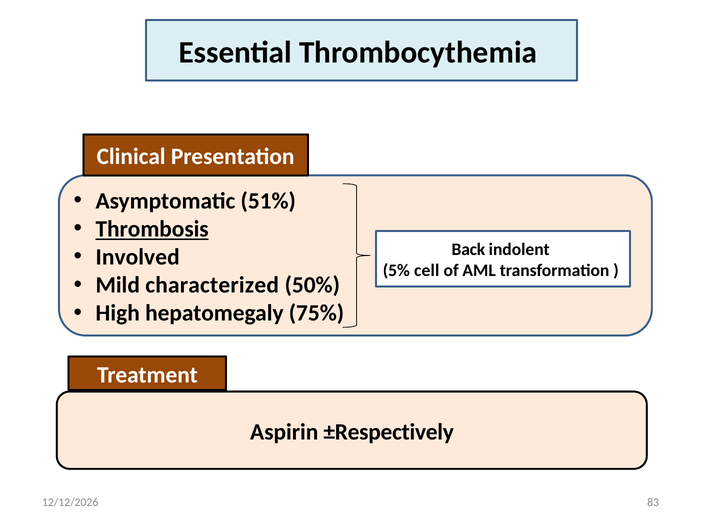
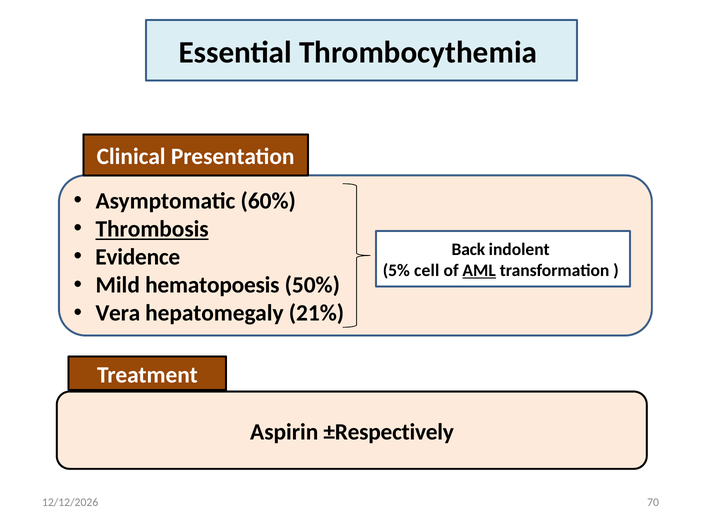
51%: 51% -> 60% (268, 201)
Involved: Involved -> Evidence (138, 257)
AML underline: none -> present (479, 270)
characterized: characterized -> hematopoesis (212, 285)
High: High -> Vera (118, 313)
75%: 75% -> 21% (316, 313)
83: 83 -> 70 (653, 502)
